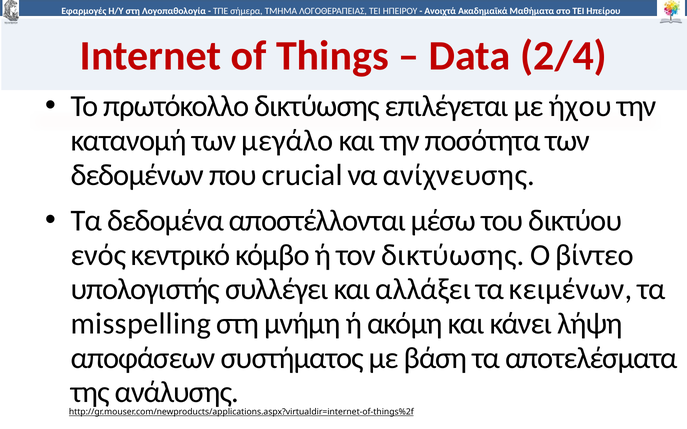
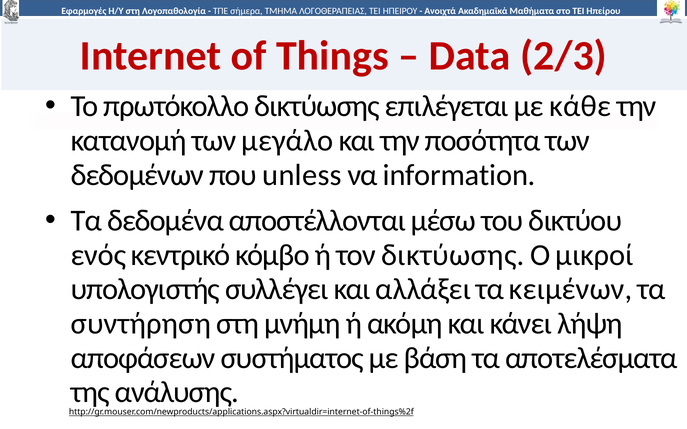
2/4: 2/4 -> 2/3 (564, 56)
ήχου: ήχου -> κάθε (580, 106)
crucial: crucial -> unless (302, 175)
ανίχνευσης: ανίχνευσης -> information (459, 175)
βίντεο: βίντεο -> μικροί (594, 255)
misspelling: misspelling -> συντήρηση (141, 324)
